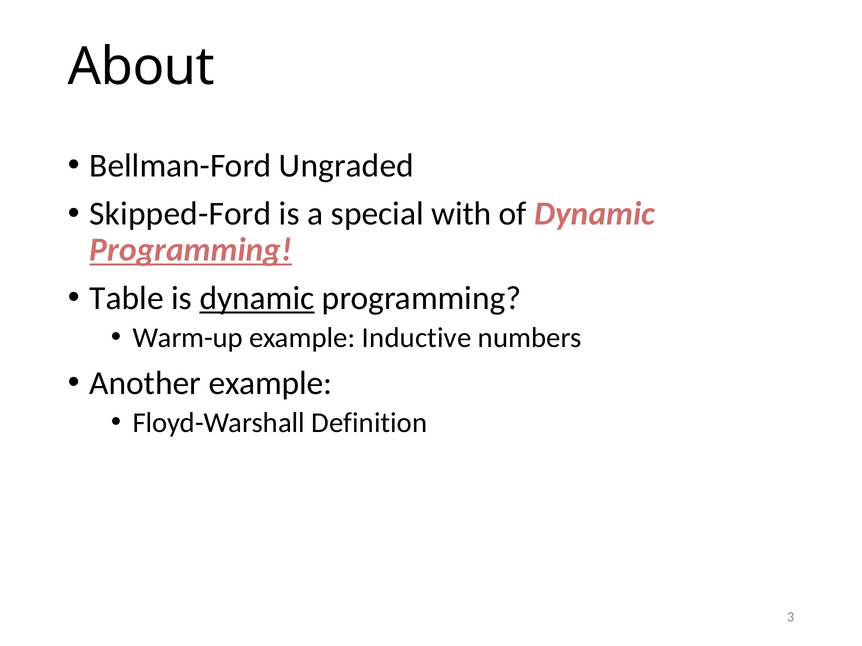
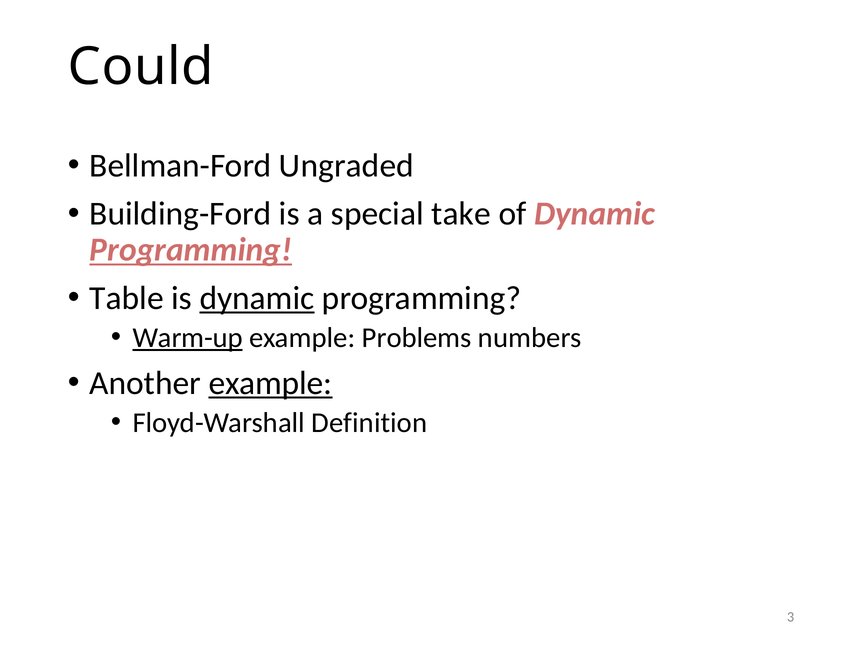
About: About -> Could (141, 67)
Skipped-Ford: Skipped-Ford -> Building-Ford (180, 214)
with: with -> take (461, 214)
Warm-up underline: none -> present (188, 338)
Inductive: Inductive -> Problems (417, 338)
example underline: none -> present (271, 383)
